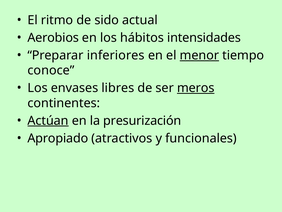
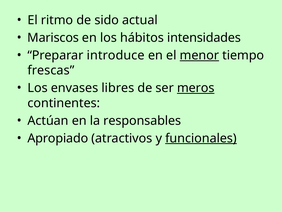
Aerobios: Aerobios -> Mariscos (53, 38)
inferiores: inferiores -> introduce (116, 55)
conoce: conoce -> frescas (51, 70)
Actúan underline: present -> none (48, 120)
presurización: presurización -> responsables (142, 120)
funcionales underline: none -> present (201, 138)
